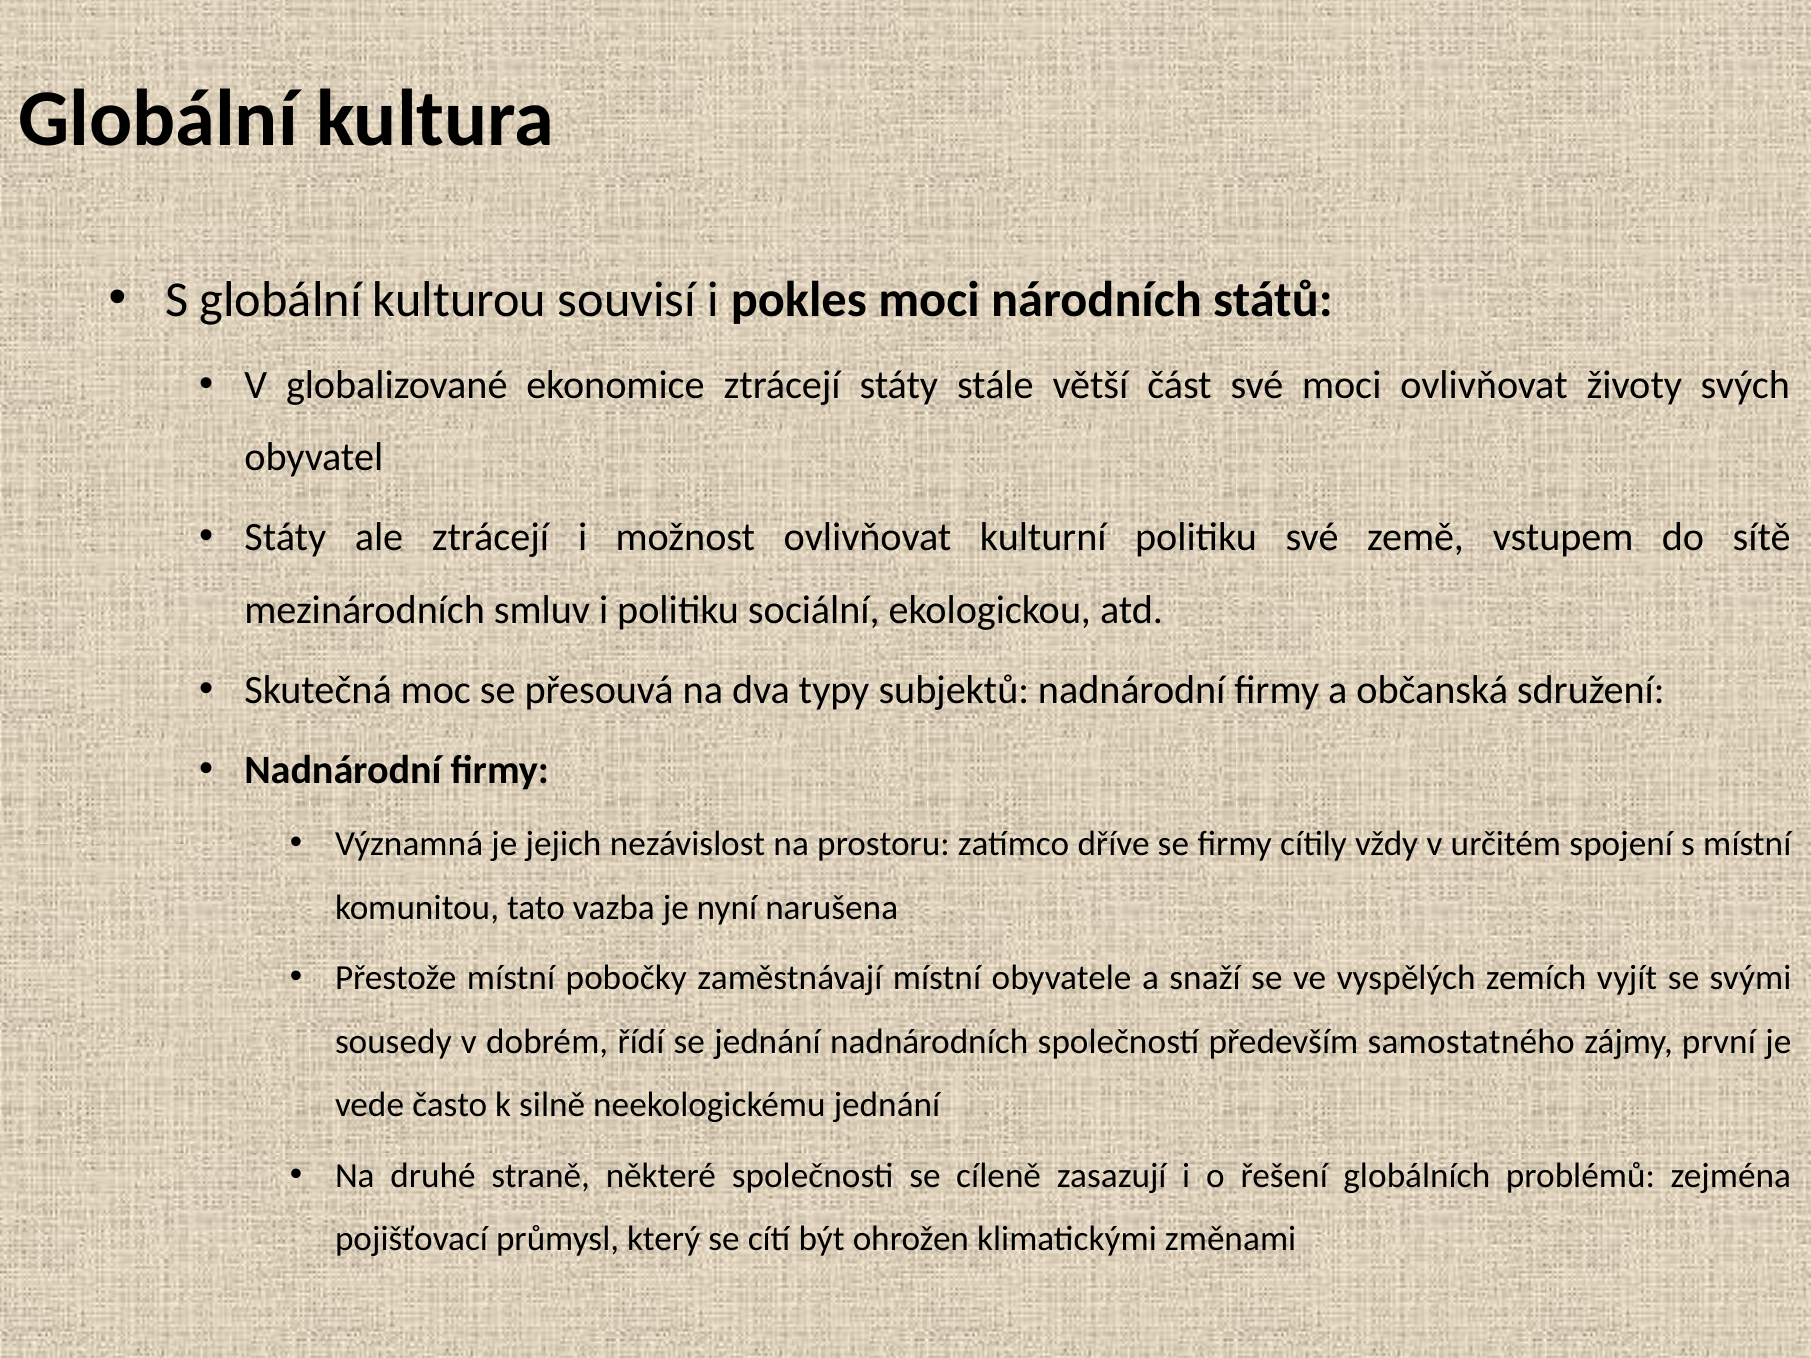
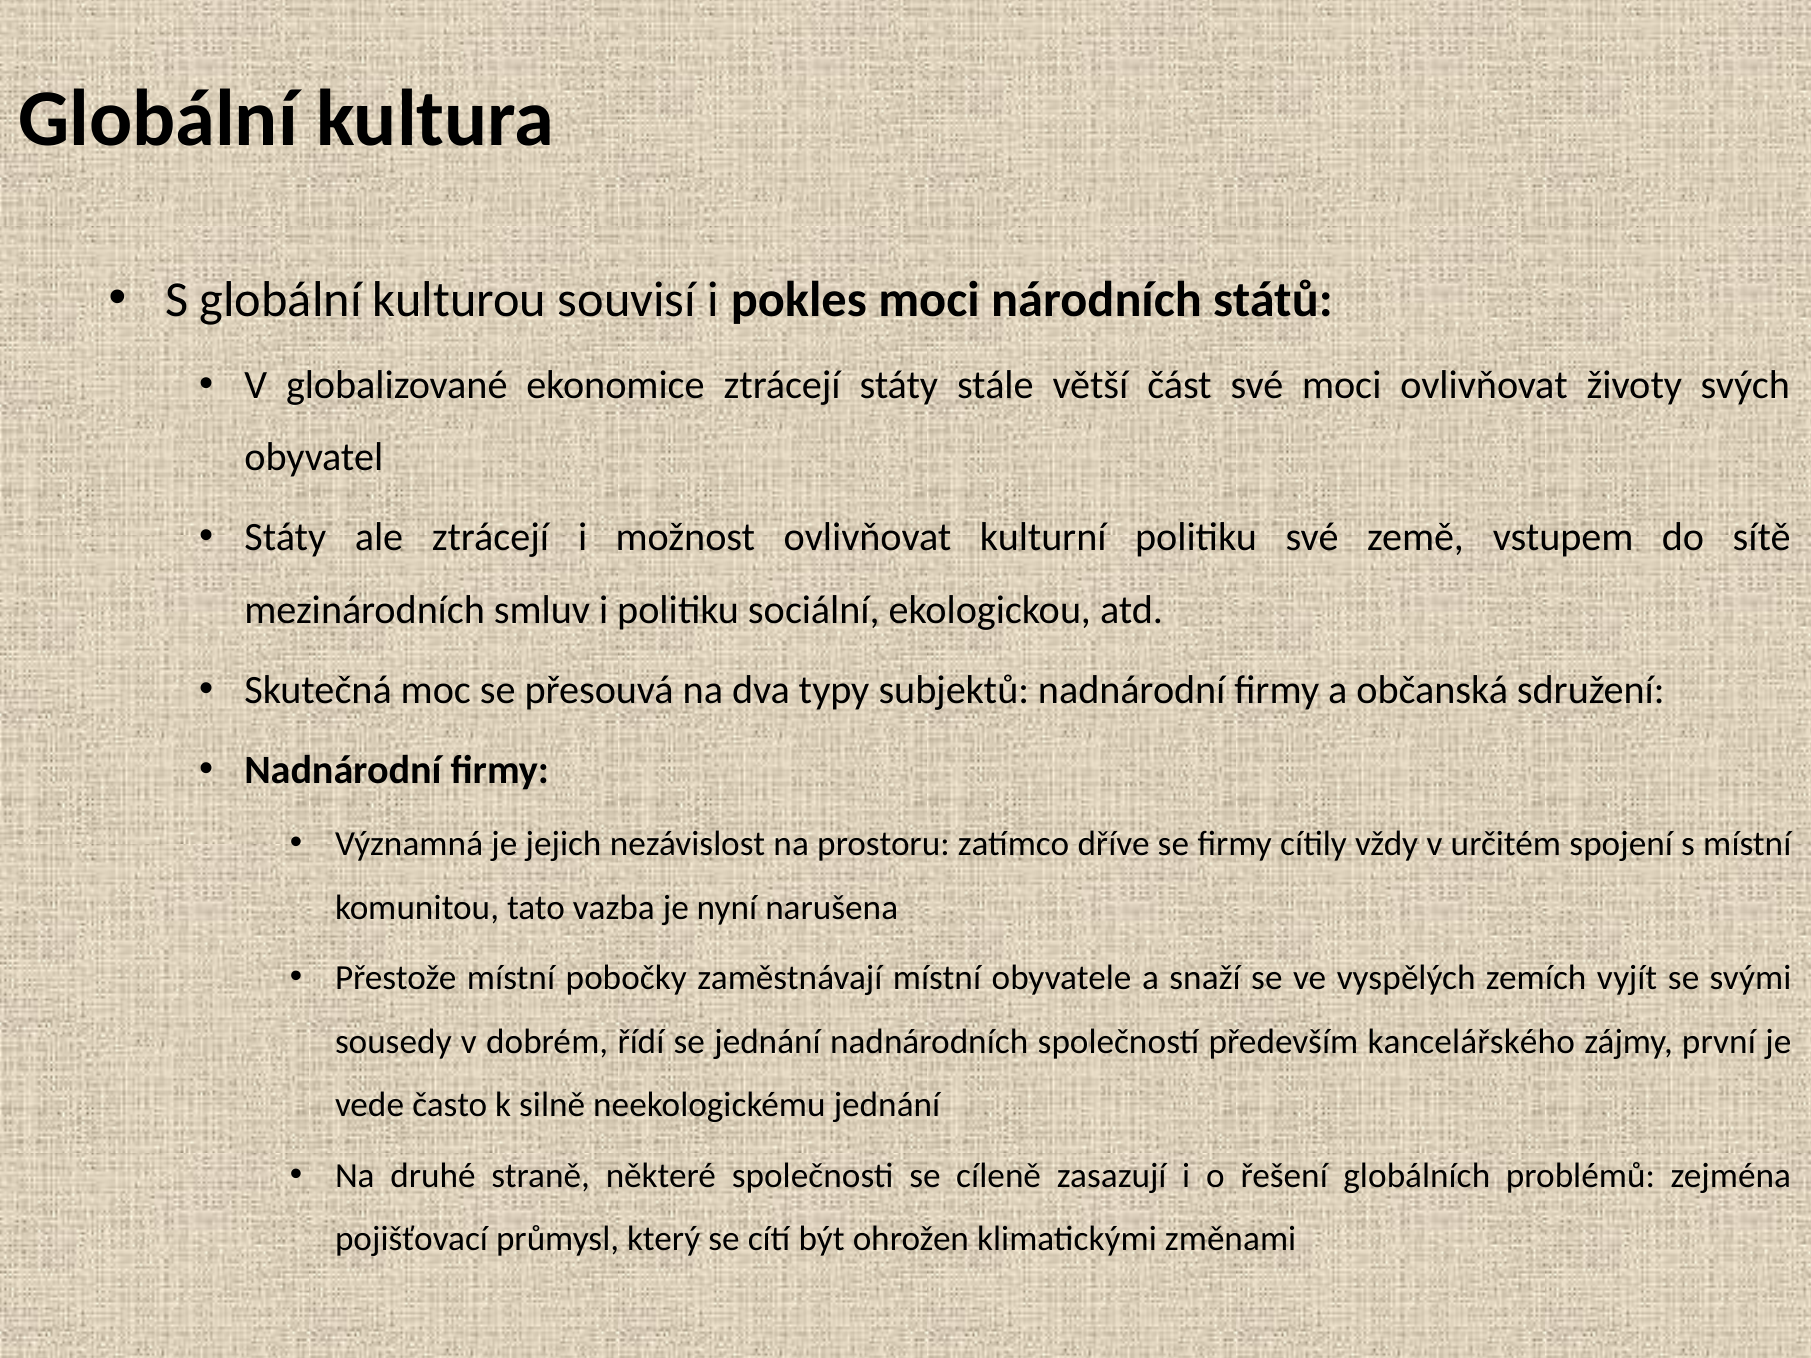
samostatného: samostatného -> kancelářského (1471, 1042)
